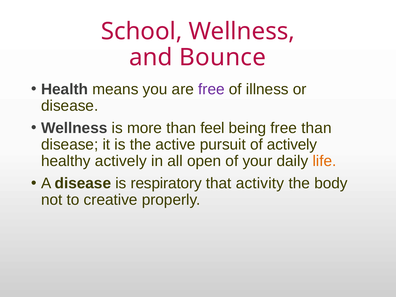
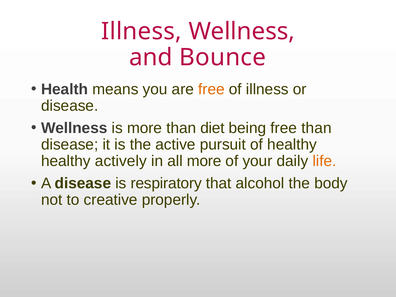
School: School -> Illness (141, 31)
free colour: purple -> orange (211, 89)
feel: feel -> diet (212, 128)
of actively: actively -> healthy (292, 145)
all open: open -> more (204, 161)
activity: activity -> alcohol (260, 183)
